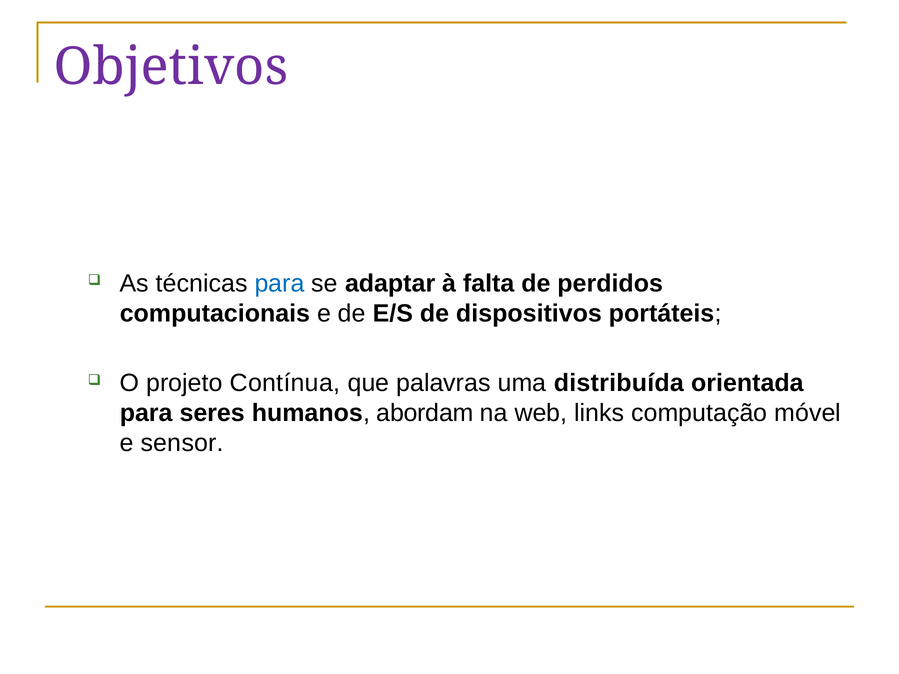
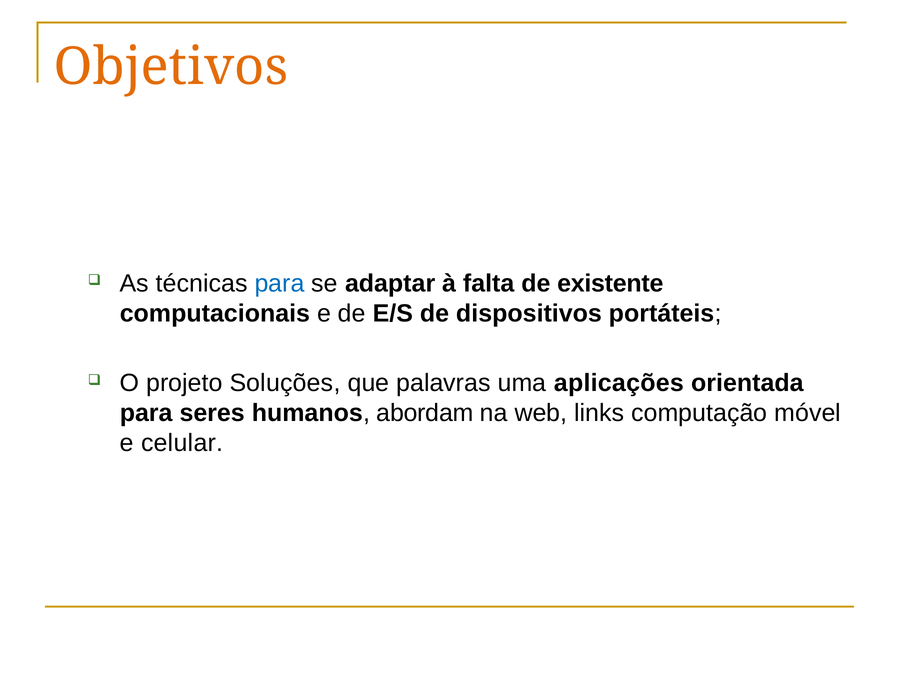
Objetivos colour: purple -> orange (171, 67)
perdidos: perdidos -> existente (610, 283)
Contínua: Contínua -> Soluções (285, 383)
distribuída: distribuída -> aplicações (619, 383)
sensor: sensor -> celular (182, 443)
